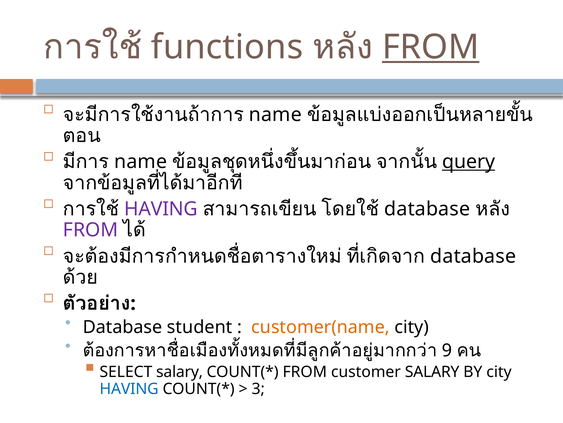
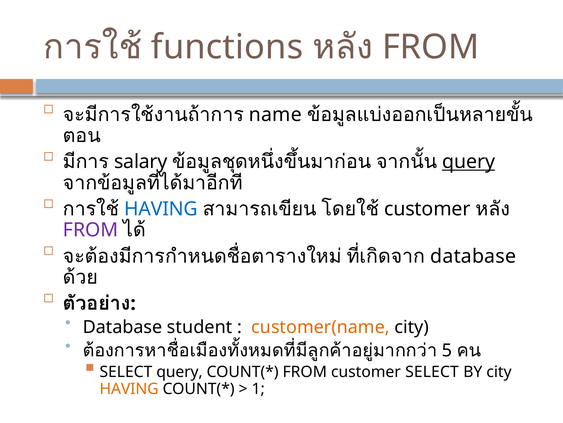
FROM underline: present -> none (431, 47)
name: name -> salary (141, 162)
HAVING colour: purple -> blue (161, 209)
database: database -> customer (427, 209)
9: 9 -> 5 (447, 350)
SELECT salary: salary -> query (180, 371)
customer SALARY: SALARY -> SELECT (432, 371)
HAVING colour: blue -> orange (129, 388)
3: 3 -> 1 (258, 388)
